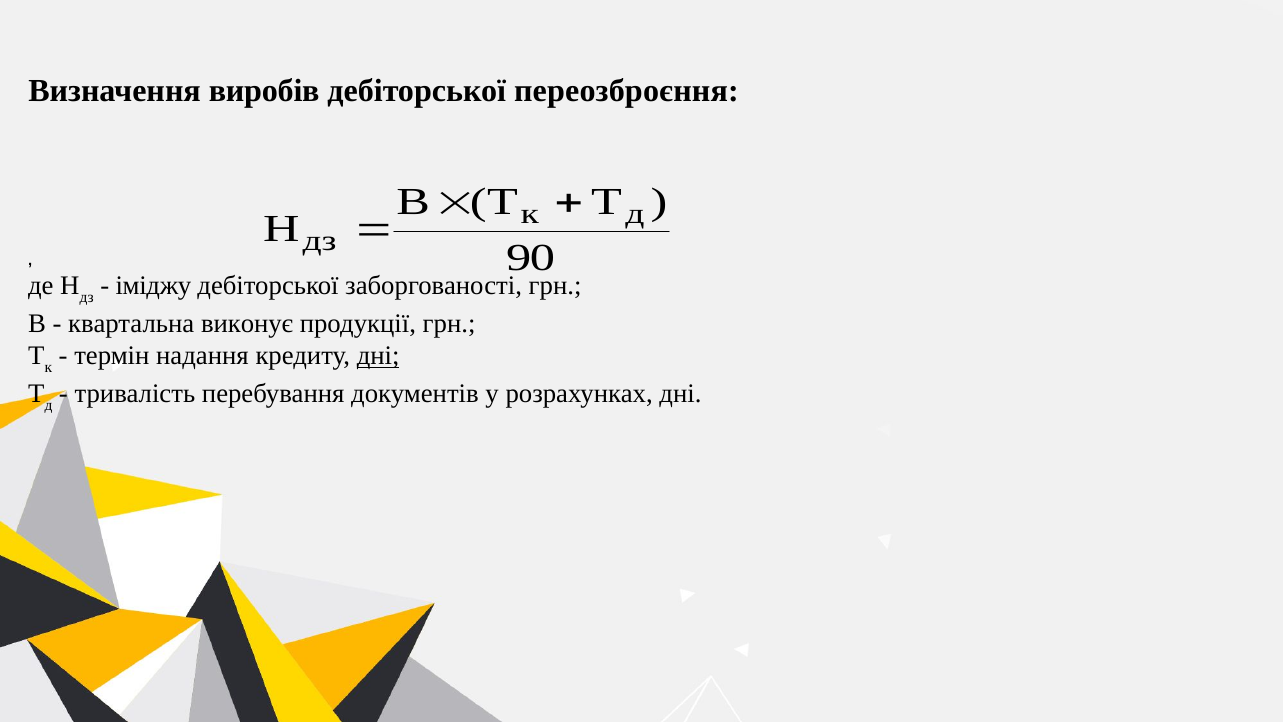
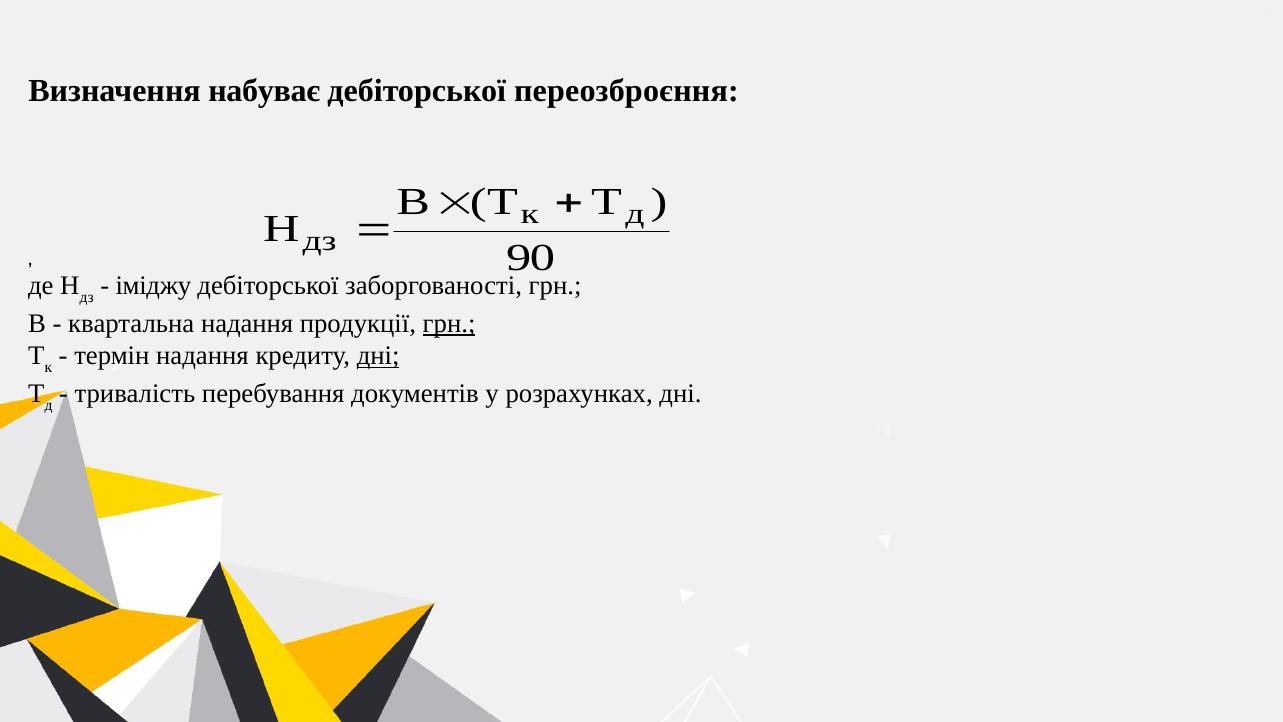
виробів: виробів -> набуває (264, 91)
квартальна виконує: виконує -> надання (247, 324)
грн underline: none -> present (449, 324)
